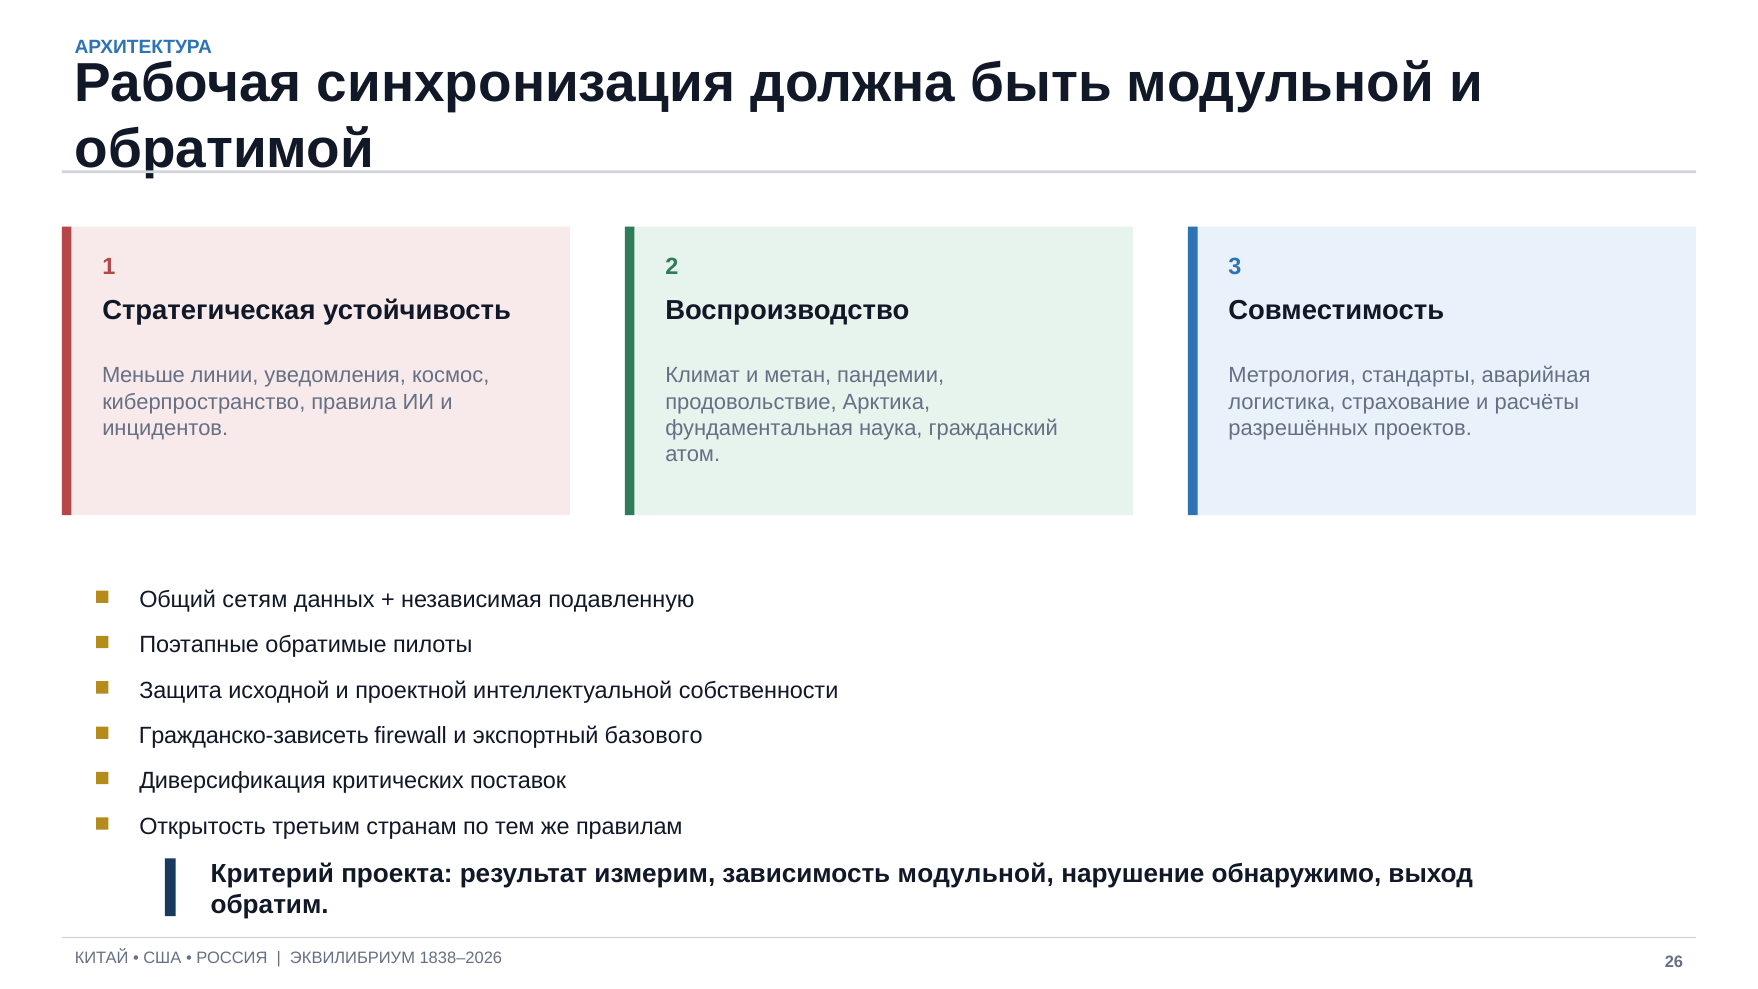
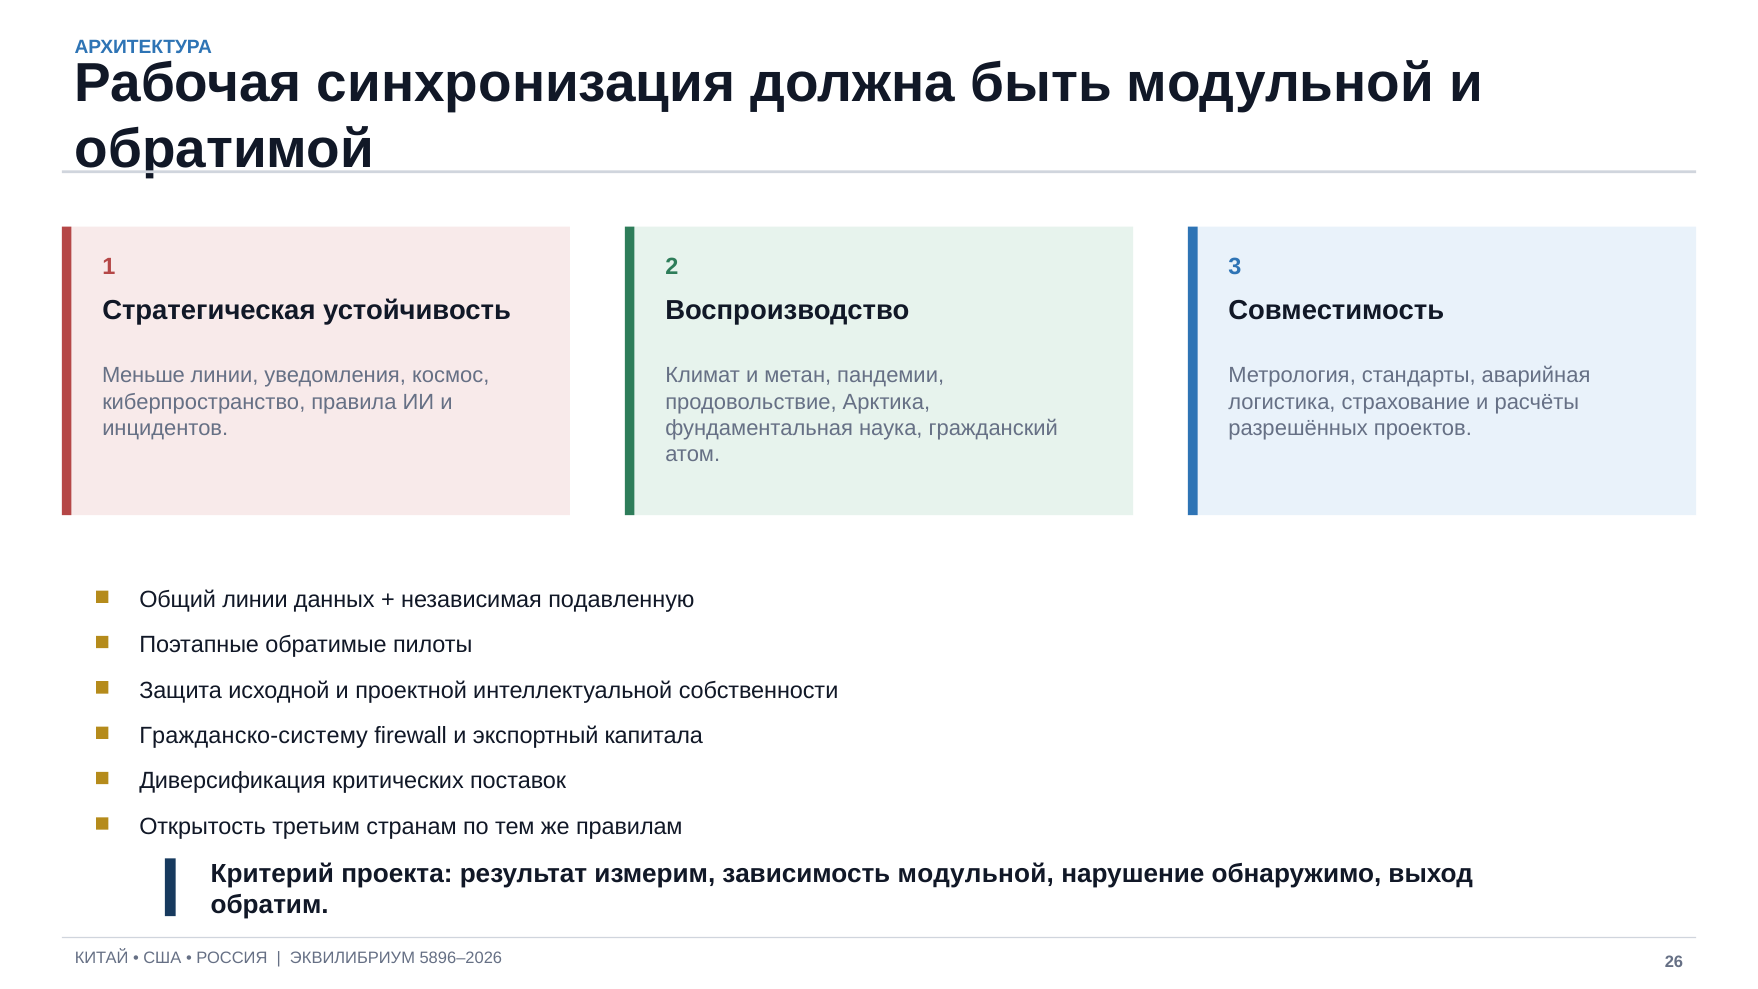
Общий сетям: сетям -> линии (255, 600)
Гражданско-зависеть: Гражданско-зависеть -> Гражданско-систему (254, 736)
базового: базового -> капитала (654, 736)
1838–2026: 1838–2026 -> 5896–2026 (461, 958)
